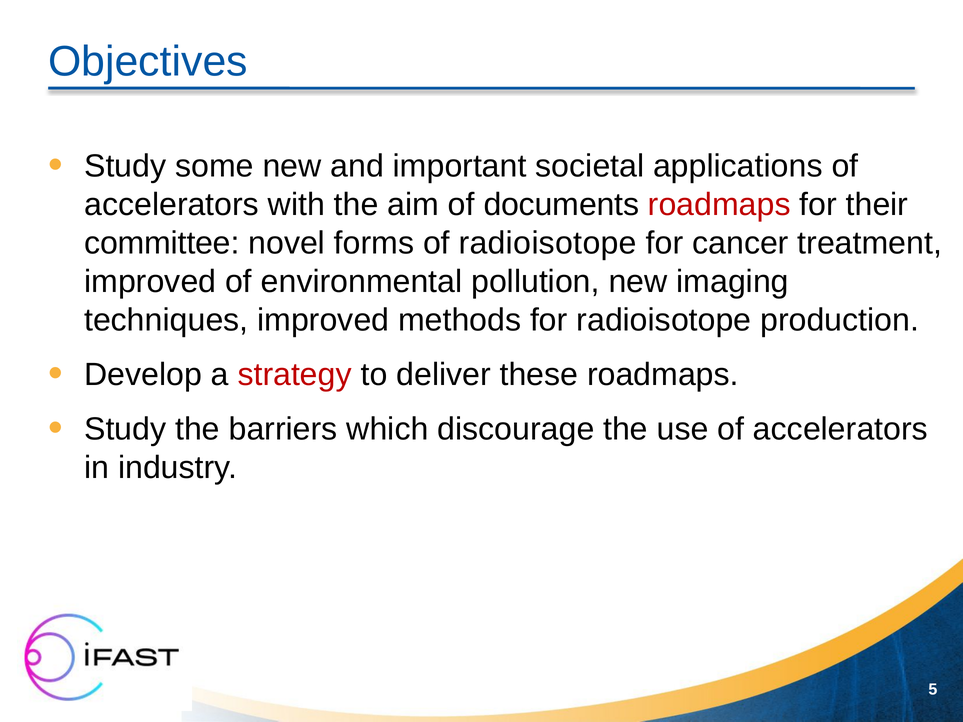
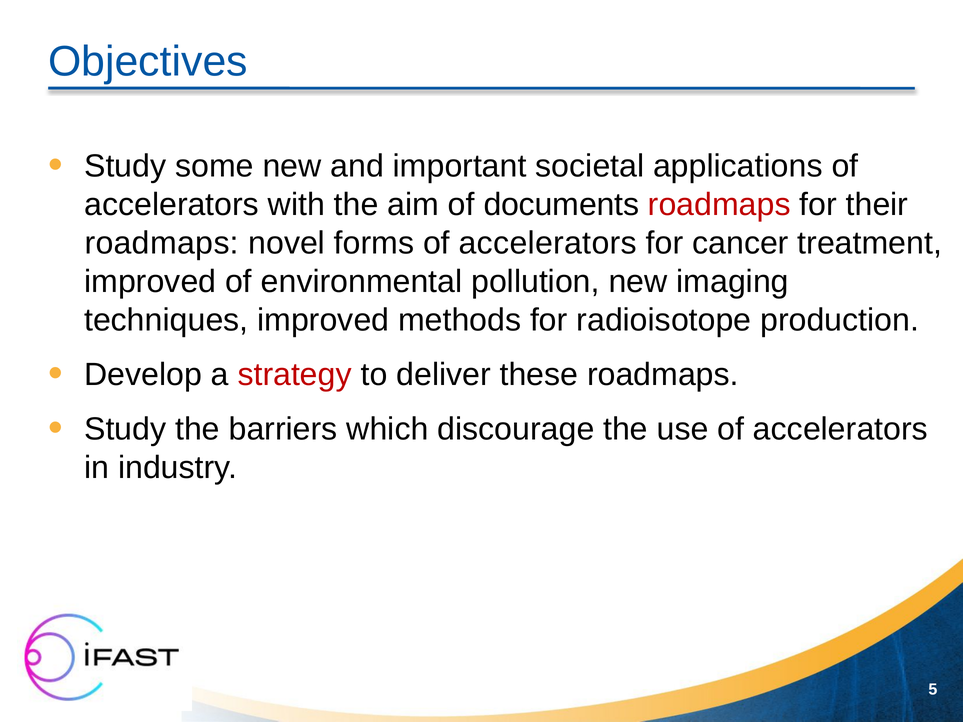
committee: committee -> roadmaps (162, 243)
forms of radioisotope: radioisotope -> accelerators (548, 243)
